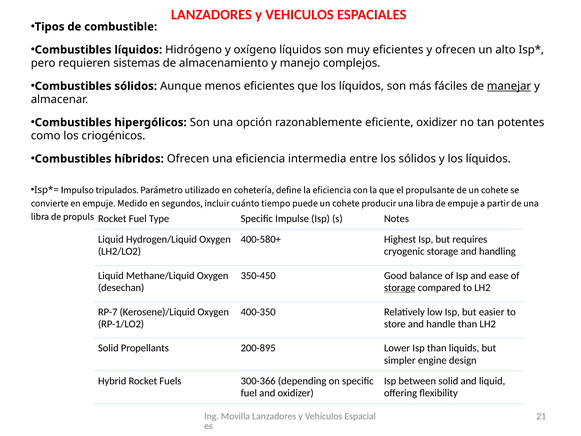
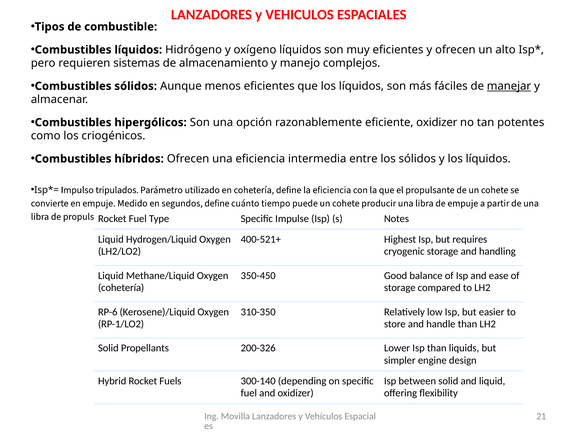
segundos incluir: incluir -> define (217, 203)
400-580+: 400-580+ -> 400-521+ (261, 239)
desechan: desechan -> cohetería (121, 287)
storage underline: present -> none (400, 287)
RP-7: RP-7 -> RP-6 (108, 312)
400-350: 400-350 -> 310-350 (258, 312)
200-895: 200-895 -> 200-326 (258, 348)
300-366: 300-366 -> 300-140 (258, 381)
